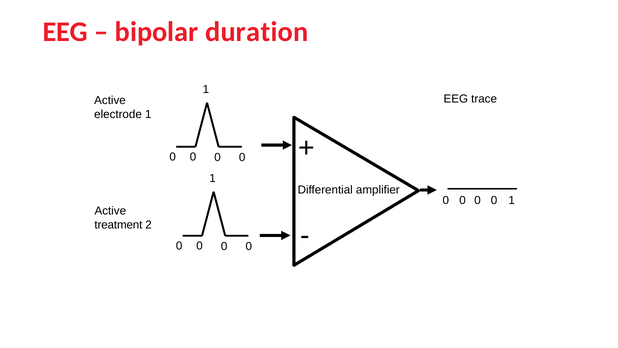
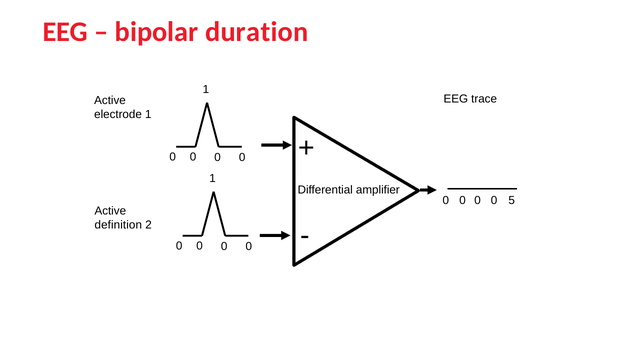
1: 1 -> 5 (512, 200)
treatment: treatment -> definition (118, 224)
